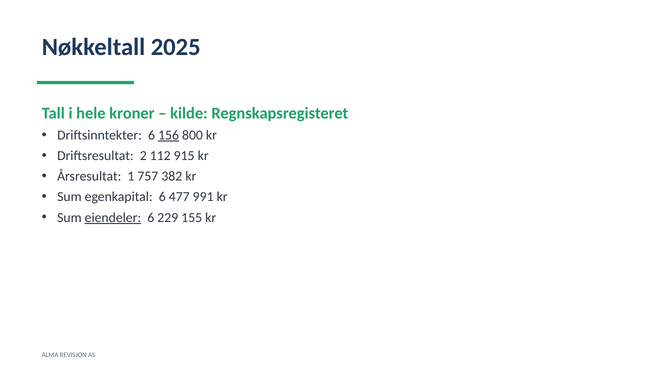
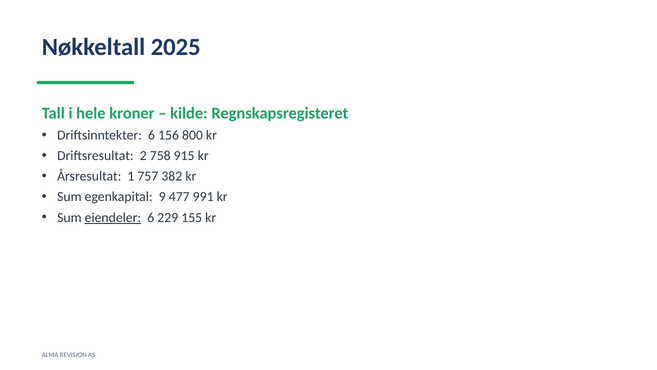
156 underline: present -> none (169, 135)
112: 112 -> 758 (160, 156)
egenkapital 6: 6 -> 9 (162, 197)
